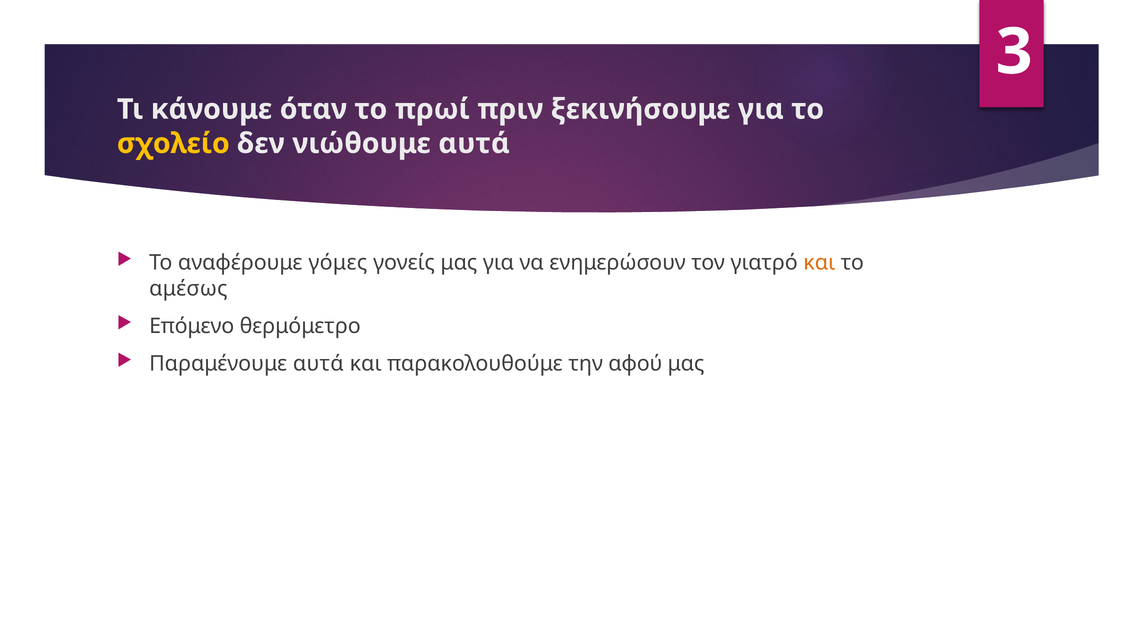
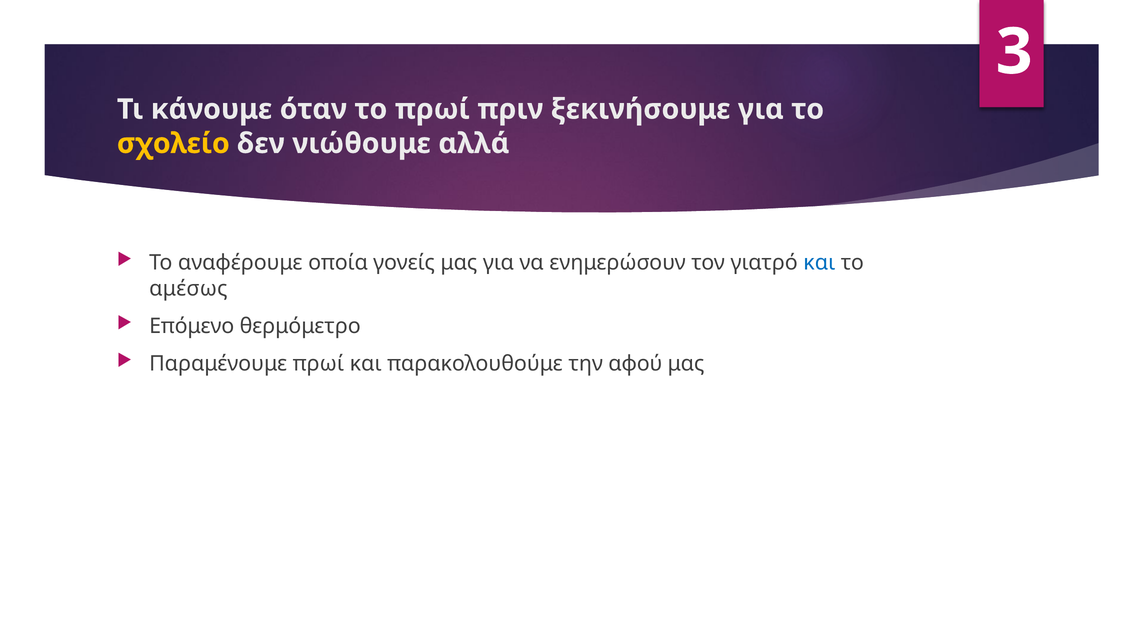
νιώθουμε αυτά: αυτά -> αλλά (474, 144)
γόμες: γόμες -> οποία (338, 263)
και colour: orange -> blue (819, 263)
Παραμένουμε αυτά: αυτά -> πρωί (318, 364)
